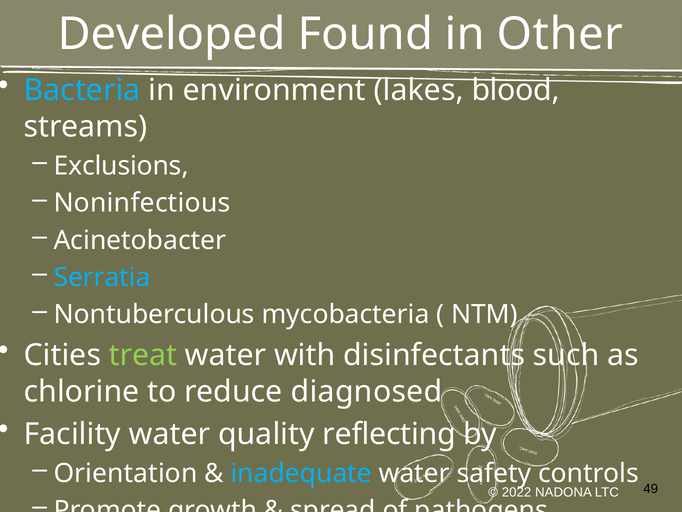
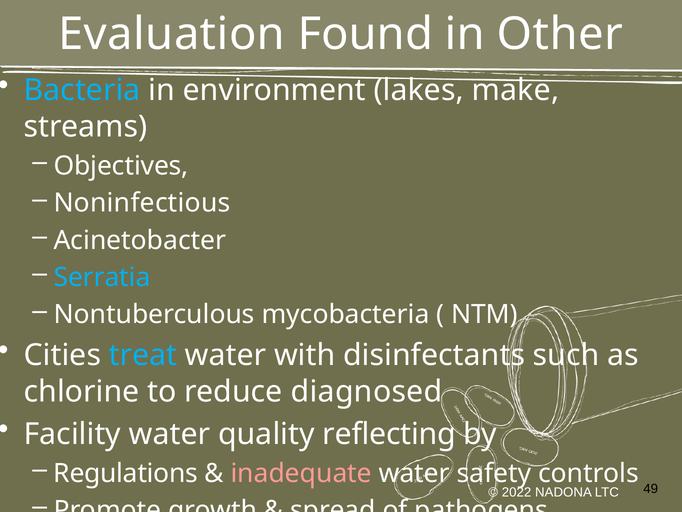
Developed: Developed -> Evaluation (172, 34)
blood: blood -> make (515, 90)
Exclusions: Exclusions -> Objectives (121, 166)
treat colour: light green -> light blue (143, 355)
Orientation: Orientation -> Regulations (126, 473)
inadequate colour: light blue -> pink (301, 473)
